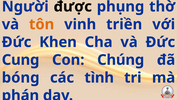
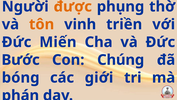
được colour: black -> orange (73, 7)
Khen: Khen -> Miến (58, 42)
Cung: Cung -> Bước (21, 60)
tình: tình -> giới (99, 77)
